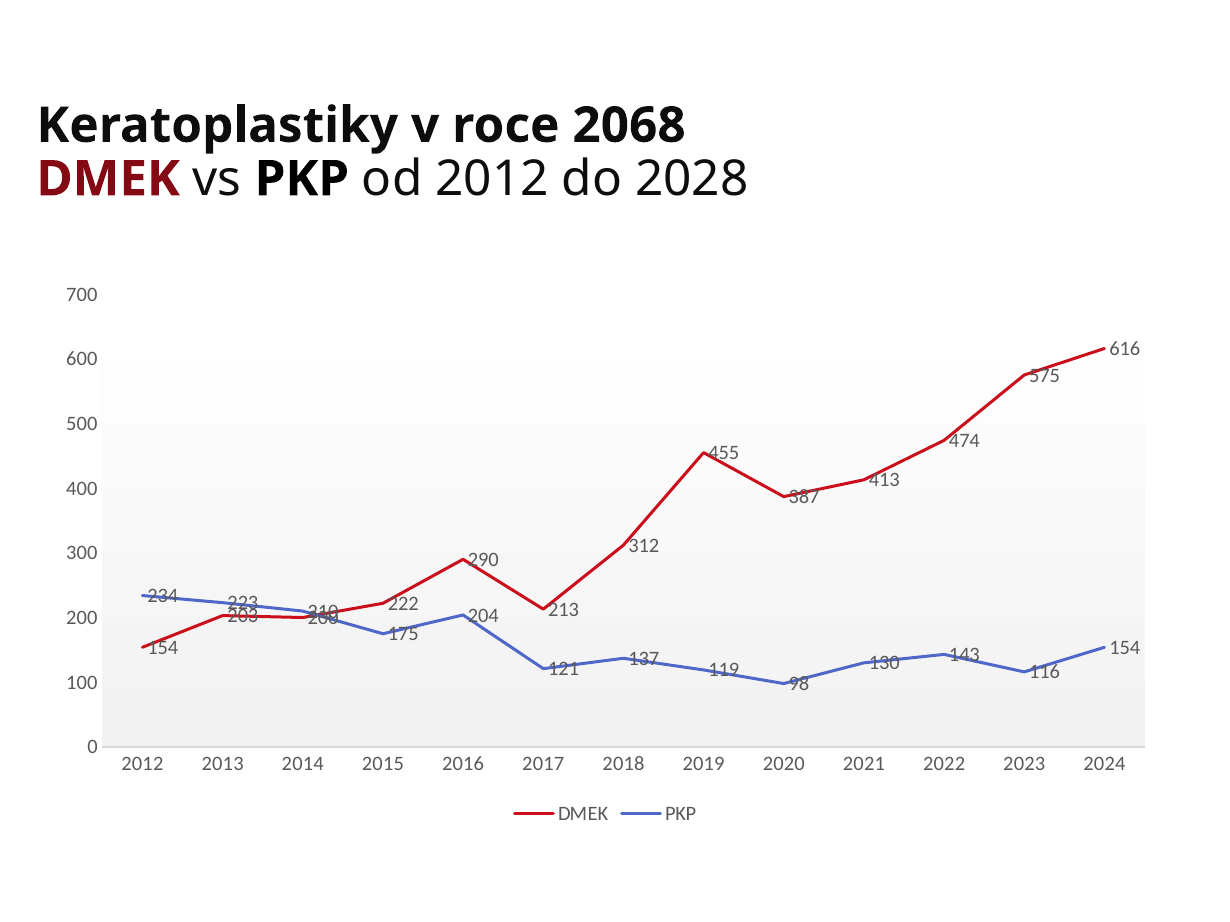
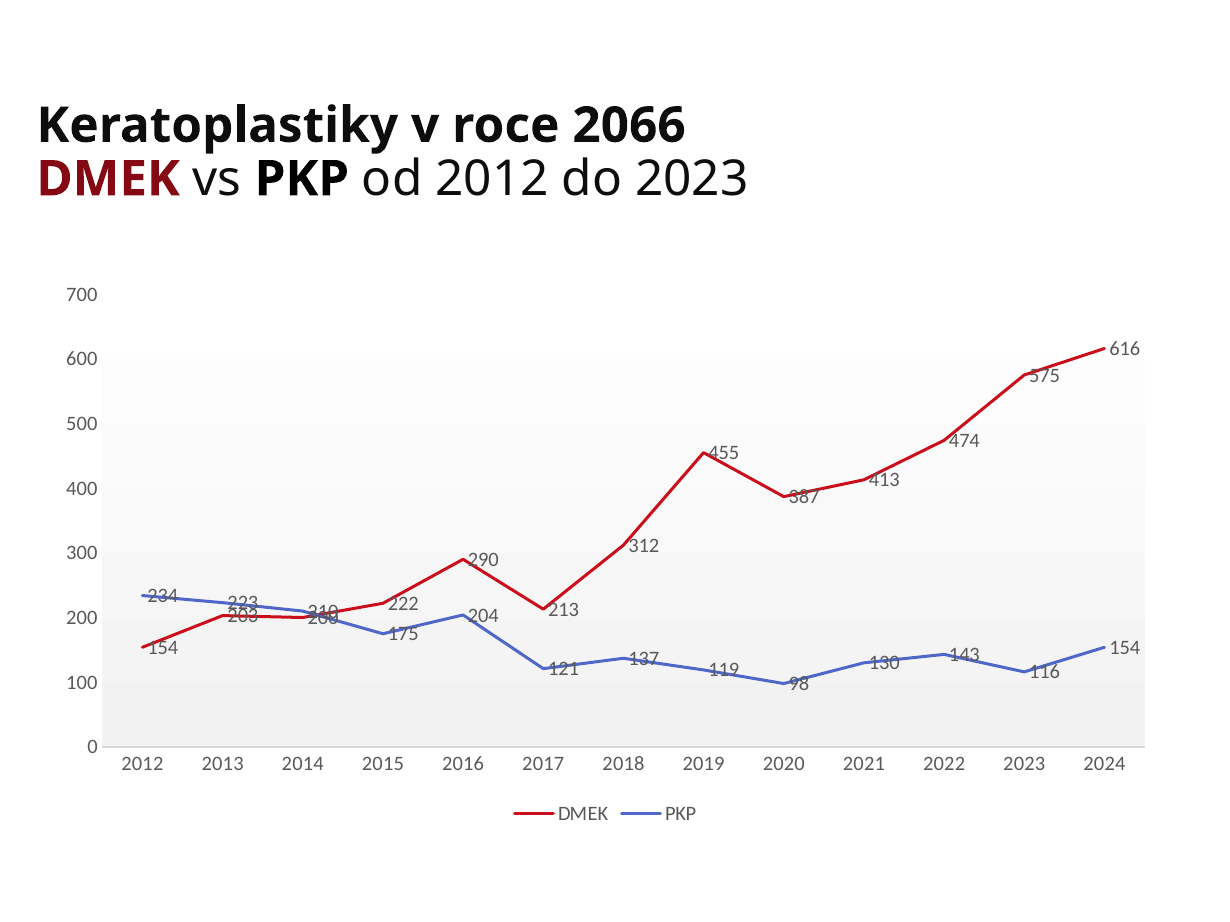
2068: 2068 -> 2066 (629, 126)
do 2028: 2028 -> 2023 (692, 179)
